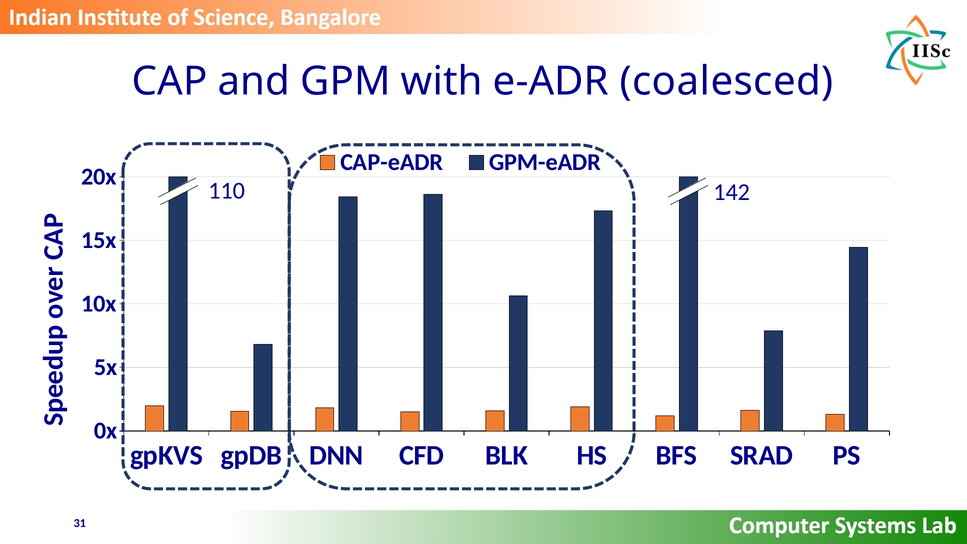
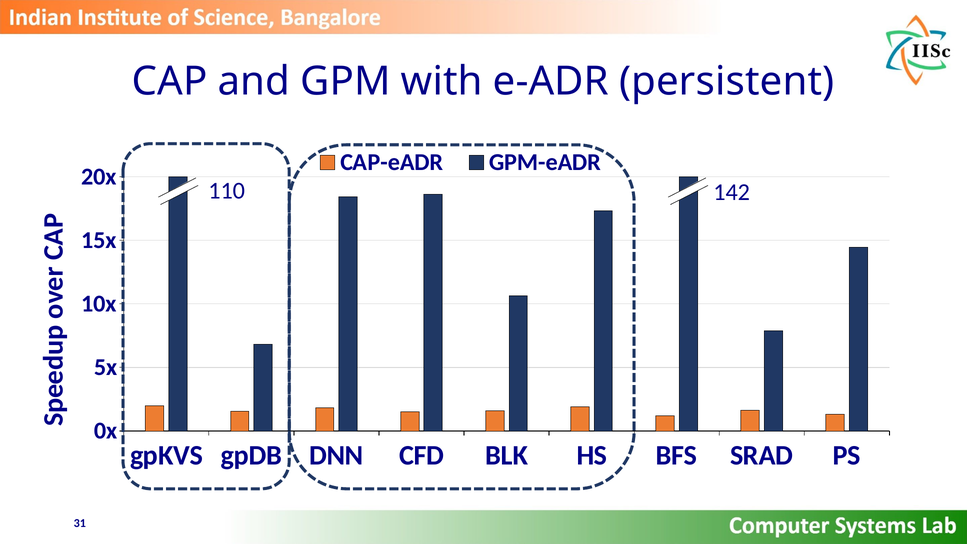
coalesced: coalesced -> persistent (727, 81)
